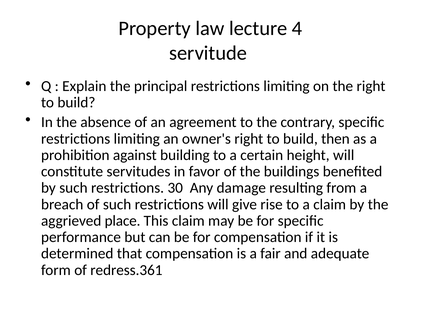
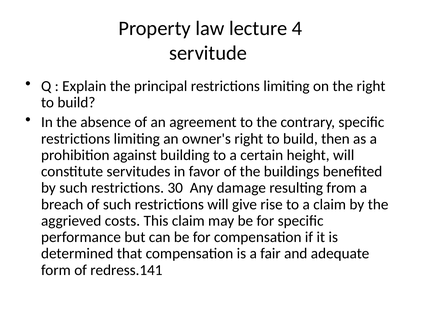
place: place -> costs (122, 221)
redress.361: redress.361 -> redress.141 (126, 270)
